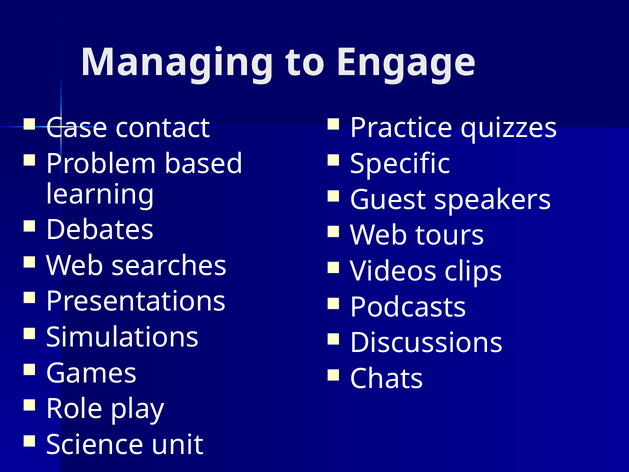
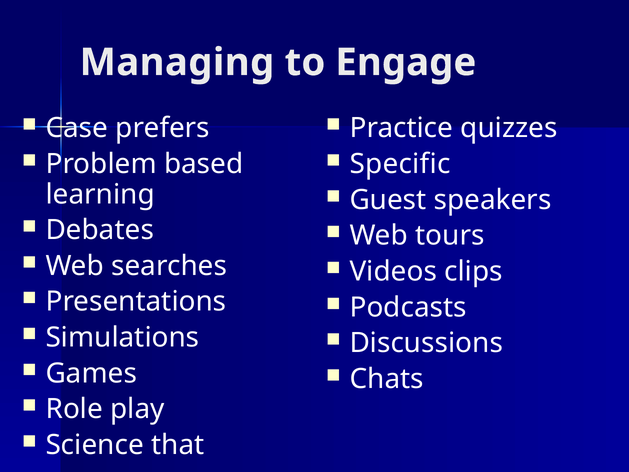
contact: contact -> prefers (163, 128)
unit: unit -> that (178, 445)
